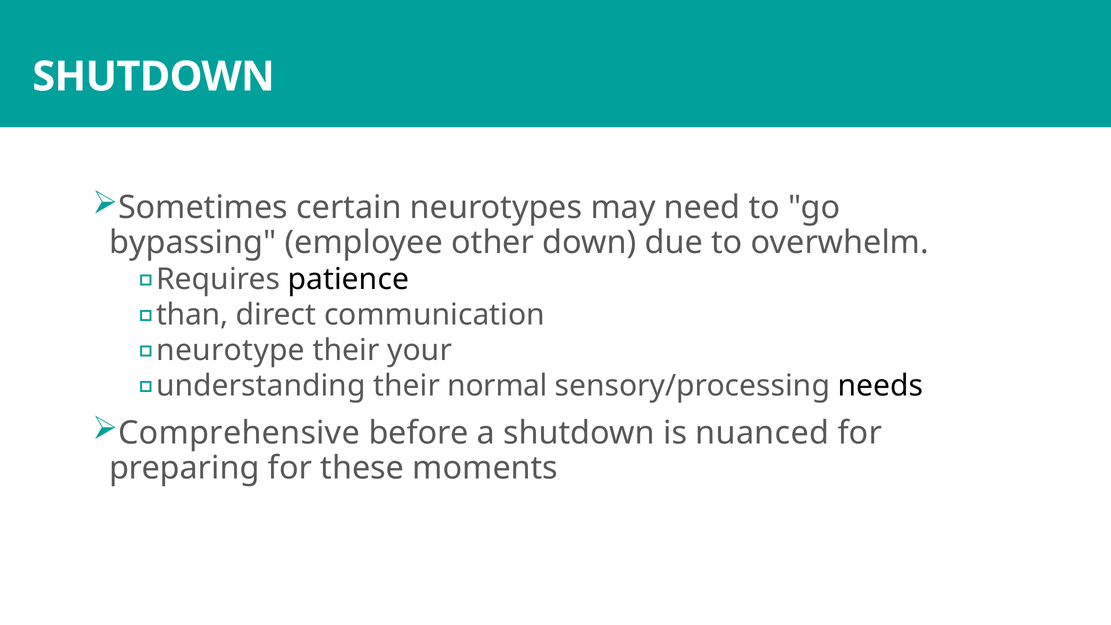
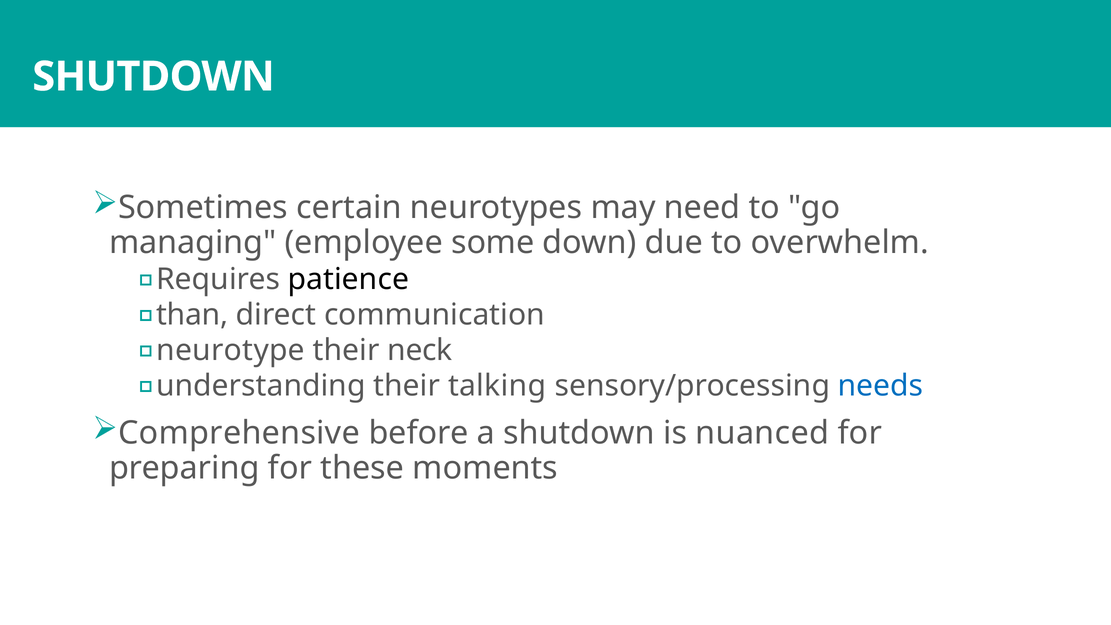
bypassing: bypassing -> managing (193, 243)
other: other -> some (493, 243)
your: your -> neck (420, 350)
normal: normal -> talking (497, 386)
needs colour: black -> blue (881, 386)
